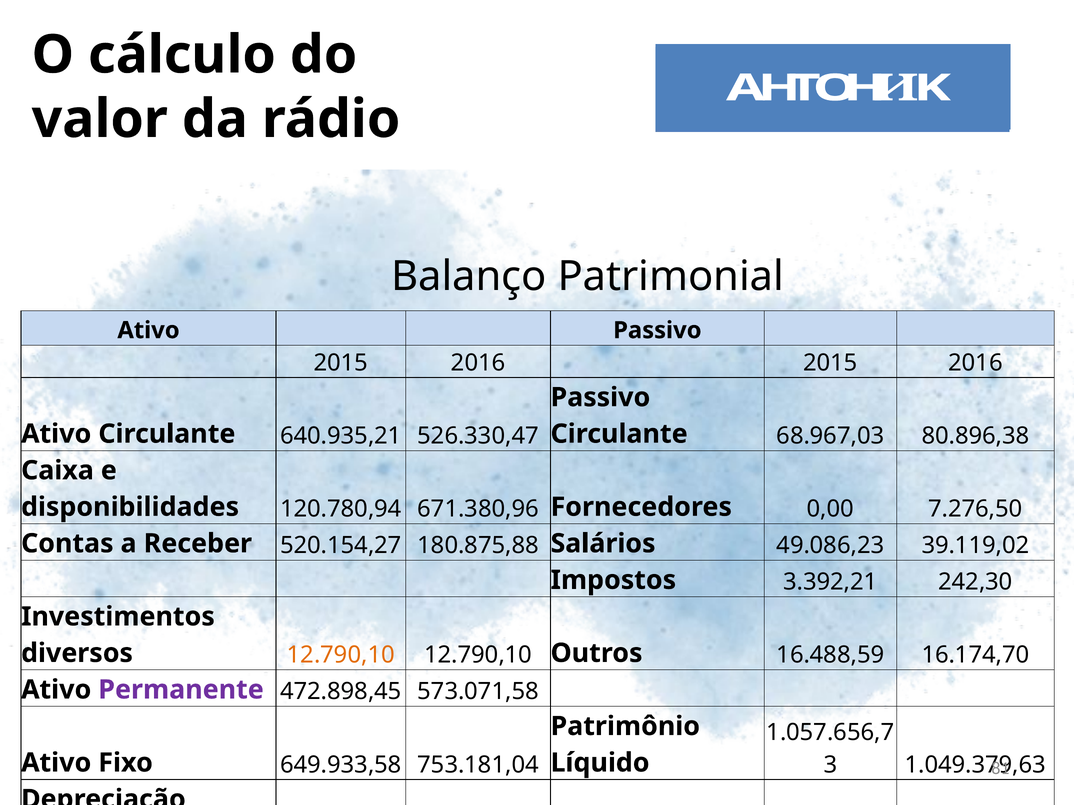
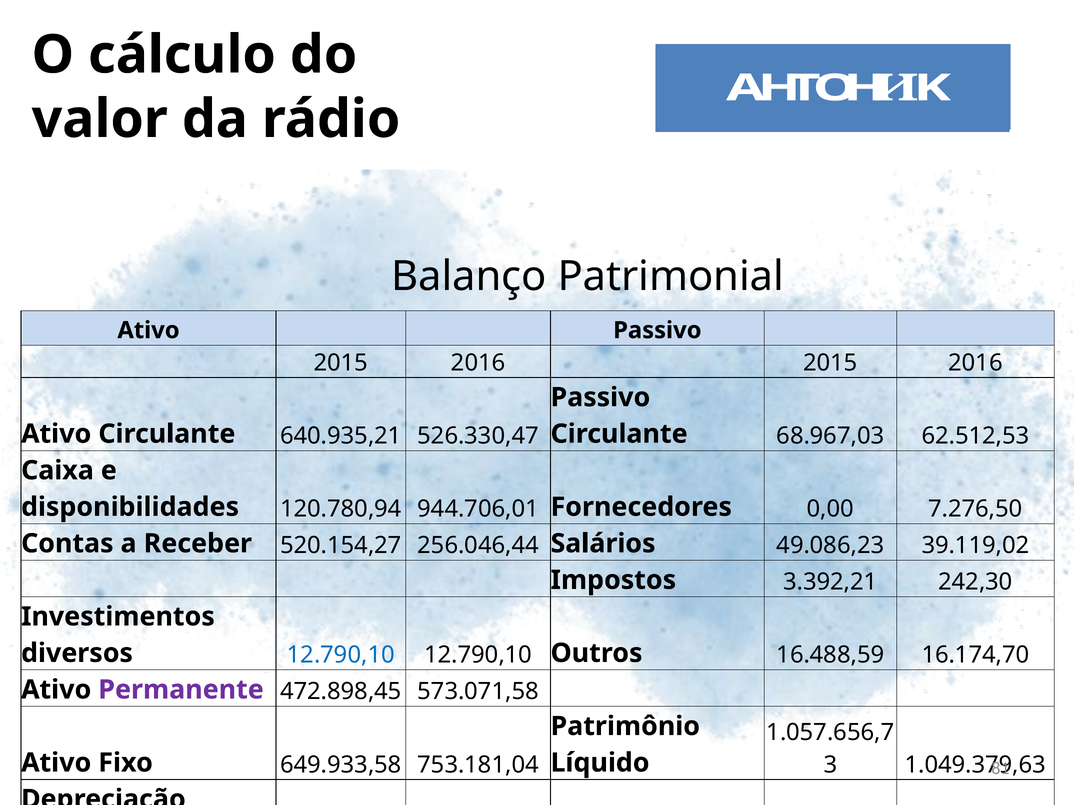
80.896,38: 80.896,38 -> 62.512,53 (975, 436)
671.380,96: 671.380,96 -> 944.706,01 (478, 509)
180.875,88: 180.875,88 -> 256.046,44 (478, 546)
12.790,10 colour: orange -> blue (341, 655)
